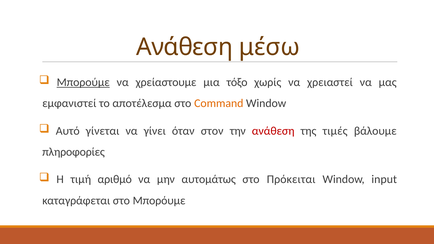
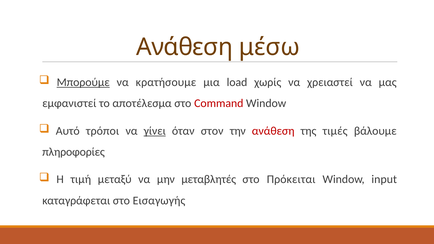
χρείαστουμε: χρείαστουμε -> κρατήσουμε (166, 82)
τόξο: τόξο -> load (237, 82)
Command colour: orange -> red (219, 103)
γίνεται: γίνεται -> τρόποι (103, 131)
γίνει underline: none -> present (155, 131)
αριθμό: αριθμό -> μεταξύ (115, 179)
αυτομάτως: αυτομάτως -> μεταβλητές (209, 179)
Μπορόυμε: Μπορόυμε -> Εισαγωγής (159, 201)
